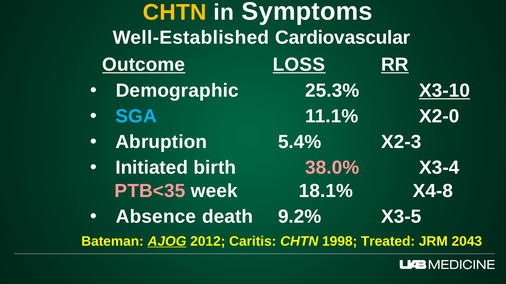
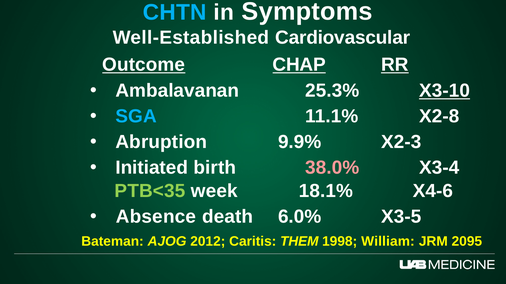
CHTN colour: yellow -> light blue (175, 12)
LOSS: LOSS -> CHAP (299, 65)
Demographic: Demographic -> Ambalavanan (177, 91)
X2-0: X2-0 -> X2-8 (439, 117)
5.4%: 5.4% -> 9.9% (300, 142)
PTB<35 colour: pink -> light green (150, 191)
X4-8: X4-8 -> X4-6 (433, 191)
9.2%: 9.2% -> 6.0% (300, 217)
AJOG underline: present -> none (167, 242)
Caritis CHTN: CHTN -> THEM (299, 242)
Treated: Treated -> William (388, 242)
2043: 2043 -> 2095 (467, 242)
